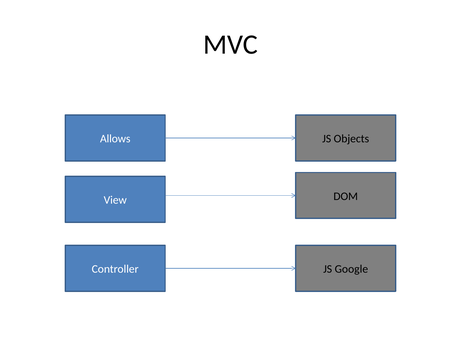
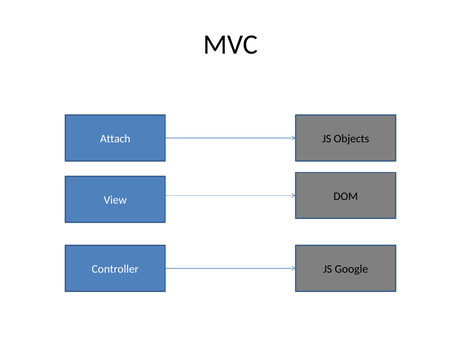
Allows: Allows -> Attach (115, 139)
